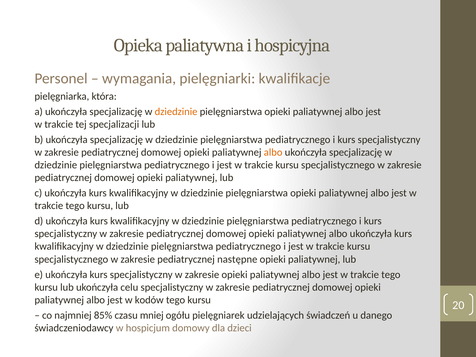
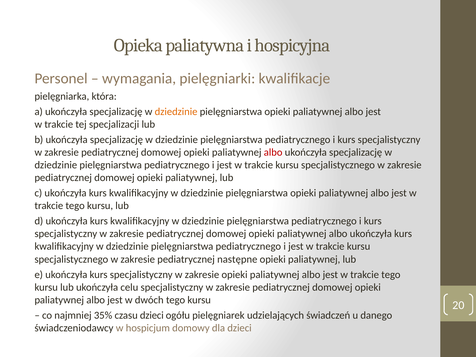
albo colour: orange -> red (273, 152)
kodów: kodów -> dwóch (149, 300)
85%: 85% -> 35% (103, 315)
czasu mniej: mniej -> dzieci (152, 315)
